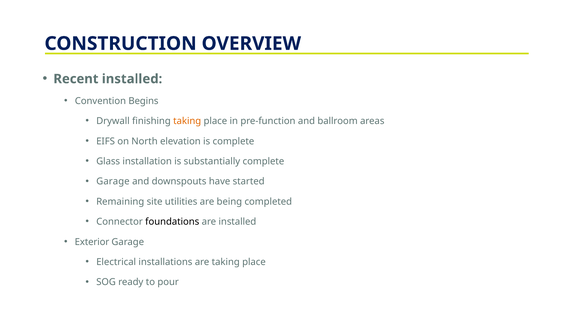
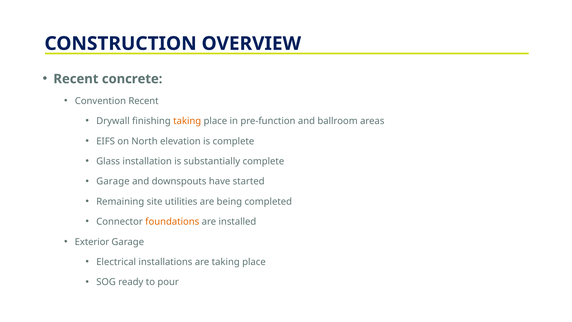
Recent installed: installed -> concrete (132, 79)
Convention Begins: Begins -> Recent (143, 101)
foundations colour: black -> orange (172, 222)
